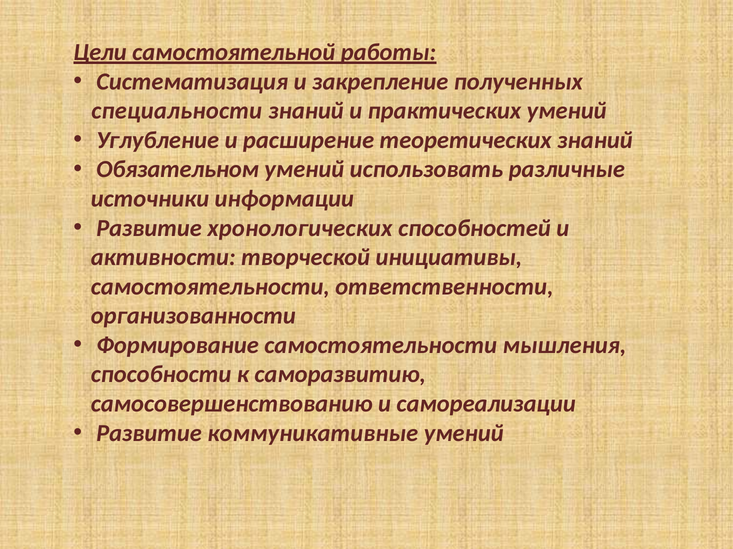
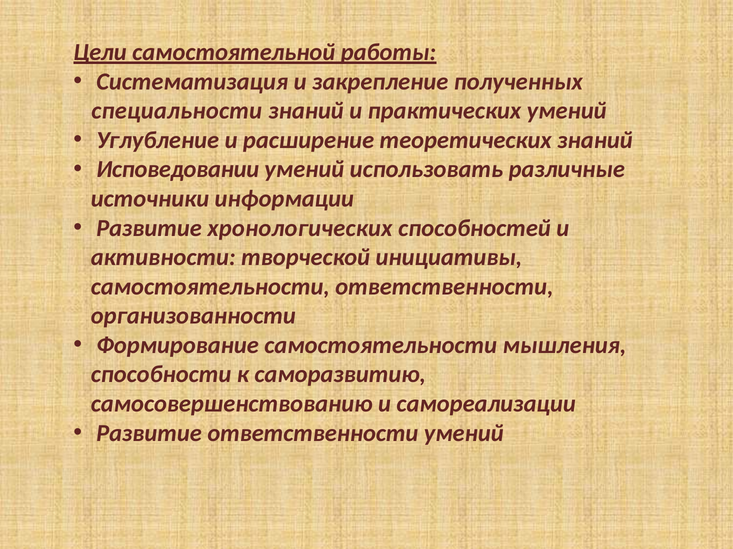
Обязательном: Обязательном -> Исповедовании (178, 170)
Развитие коммуникативные: коммуникативные -> ответственности (313, 434)
